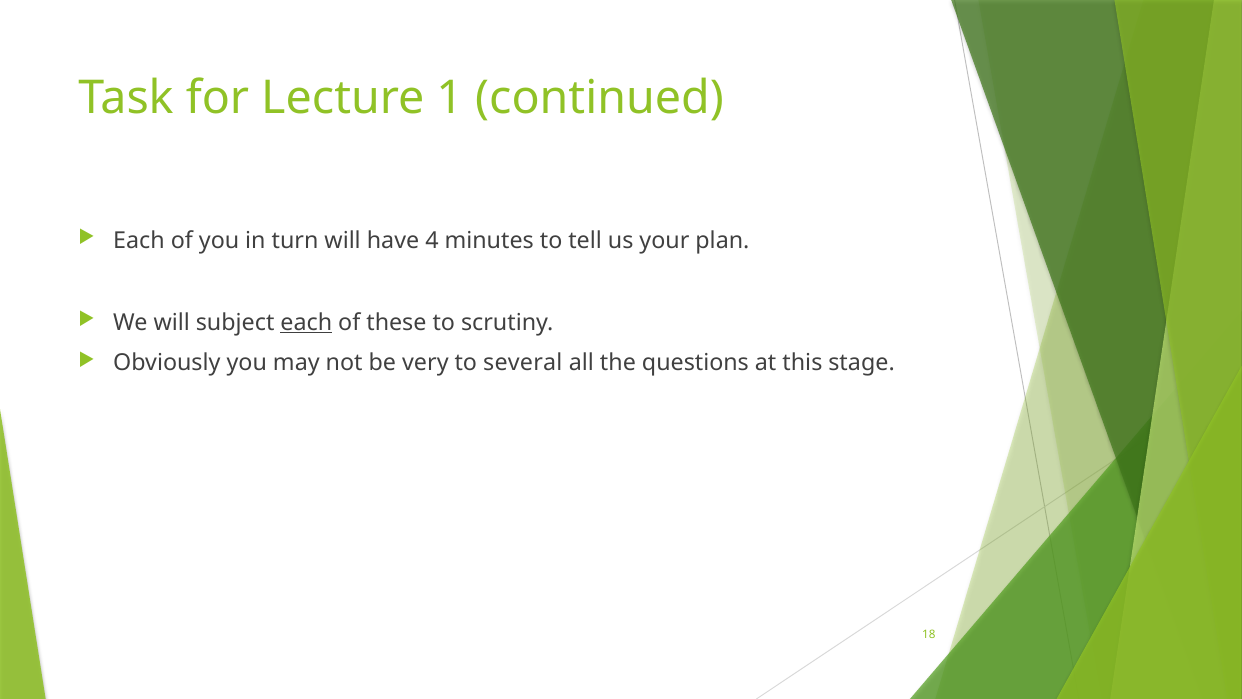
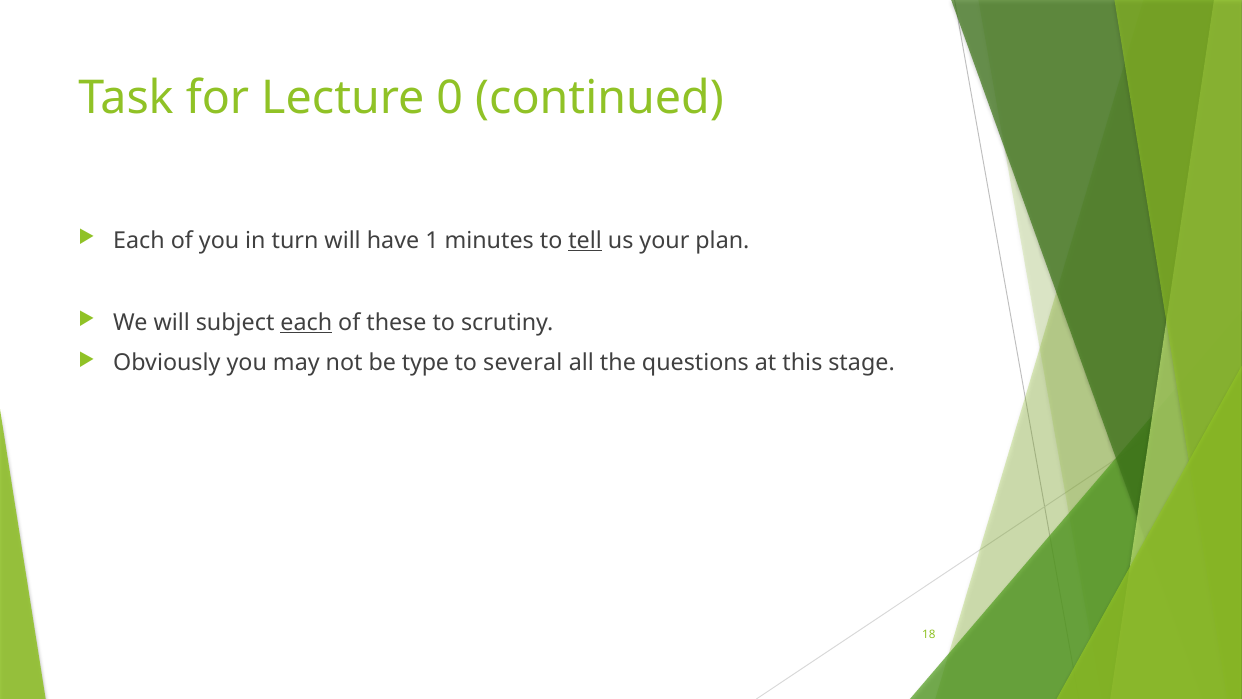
1: 1 -> 0 (450, 98)
4: 4 -> 1 (432, 240)
tell underline: none -> present (585, 240)
very: very -> type (426, 363)
